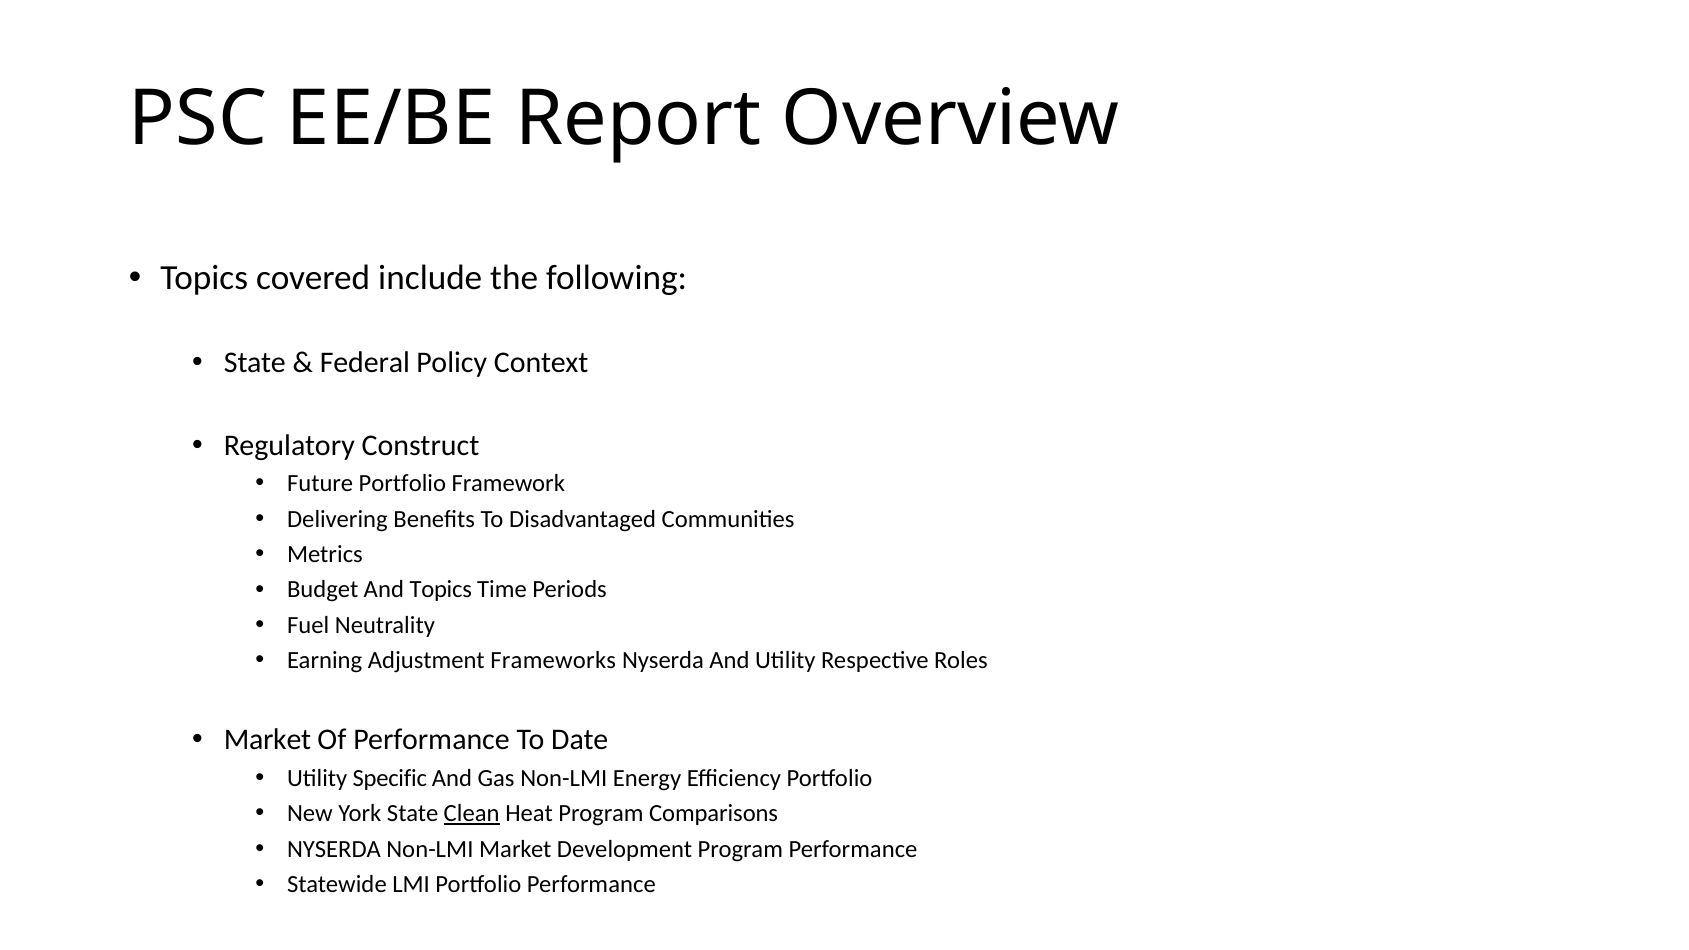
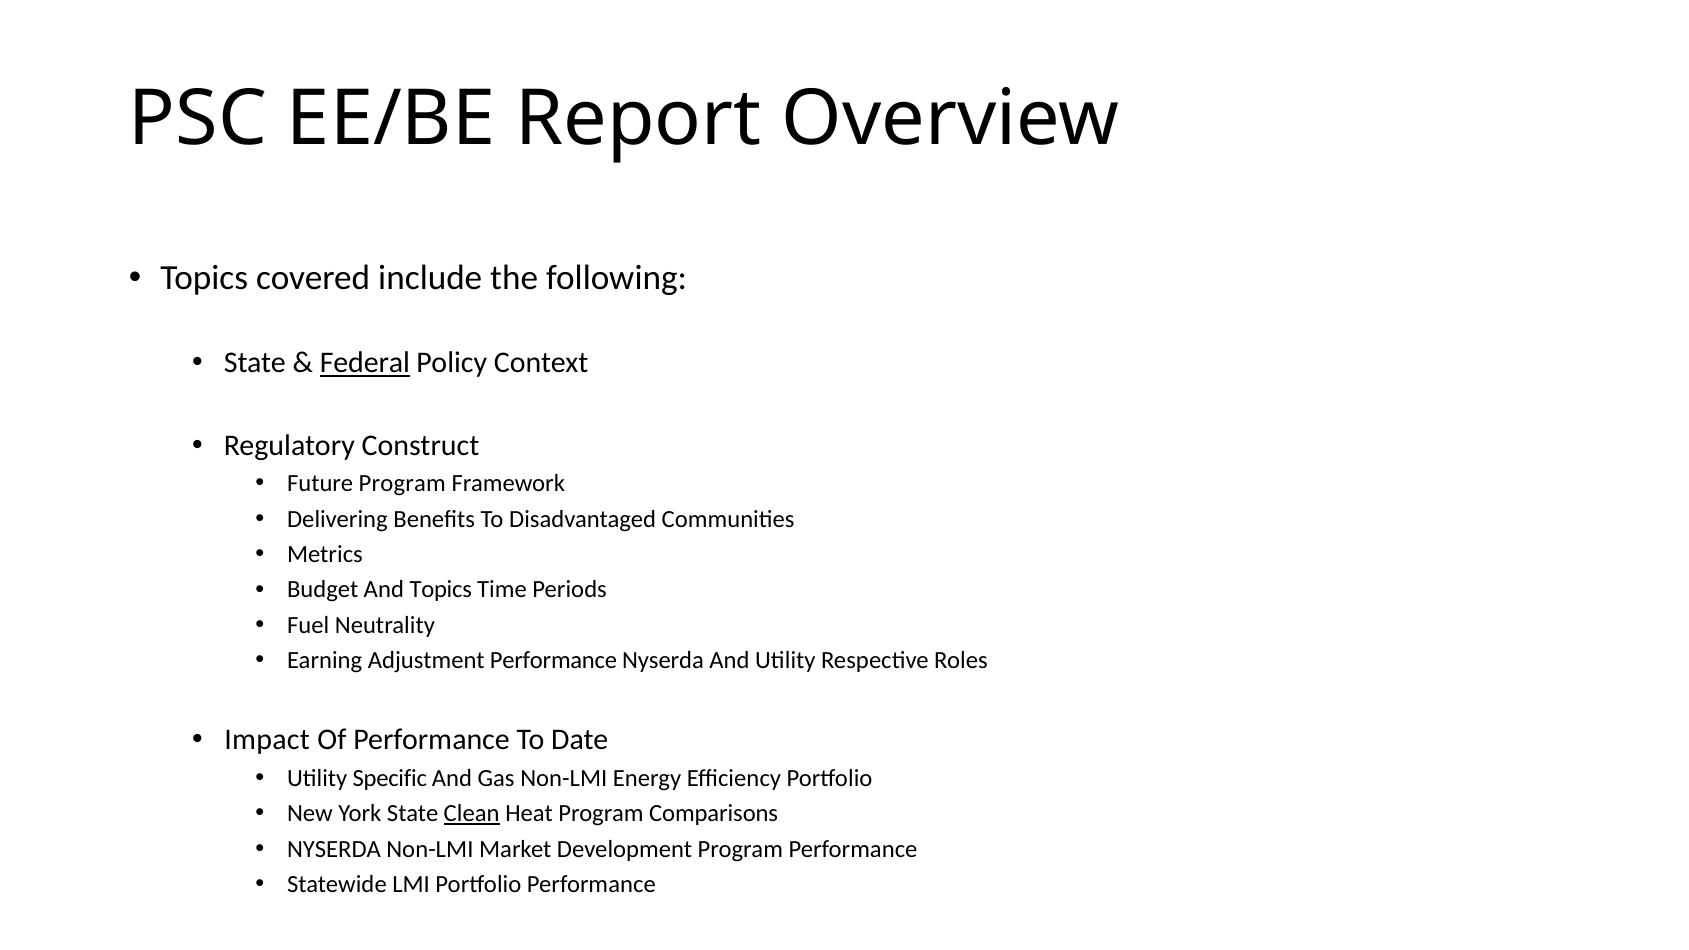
Federal underline: none -> present (365, 363)
Future Portfolio: Portfolio -> Program (402, 484)
Adjustment Frameworks: Frameworks -> Performance (553, 661)
Market: Market -> Impact (267, 740)
